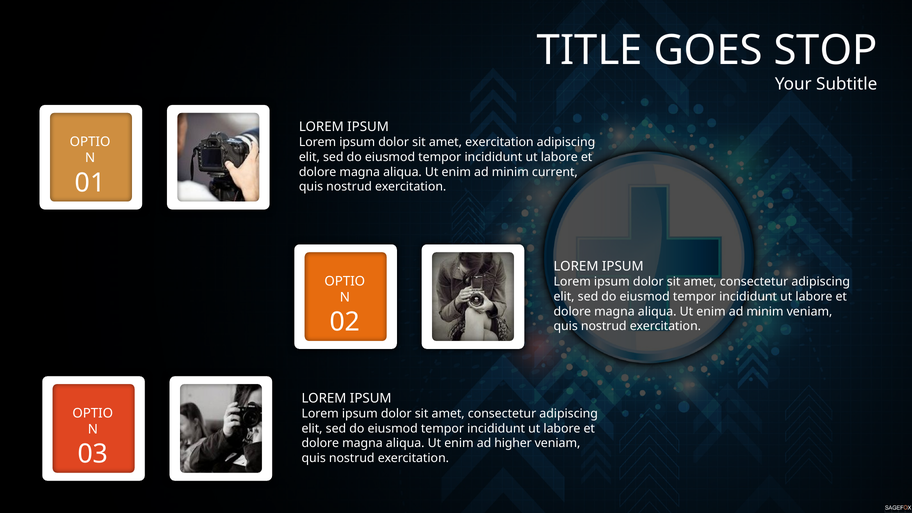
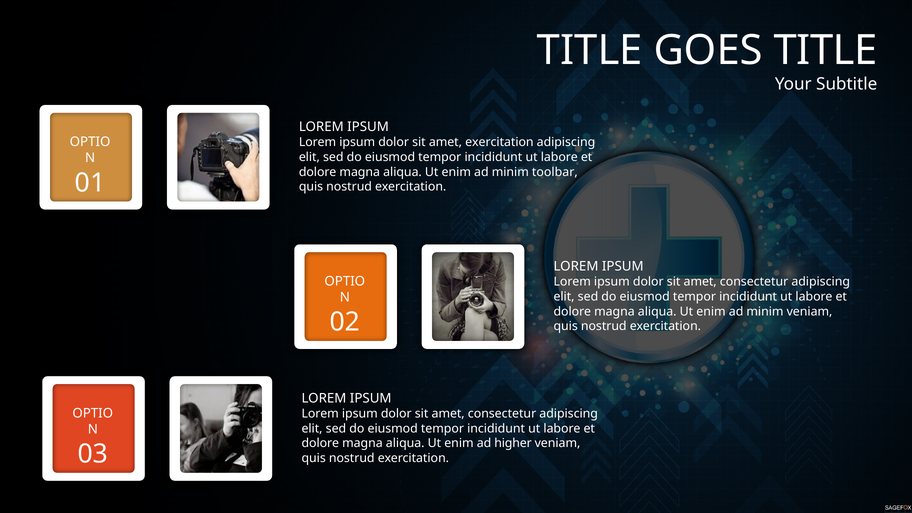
GOES STOP: STOP -> TITLE (826, 51)
current: current -> toolbar (555, 172)
